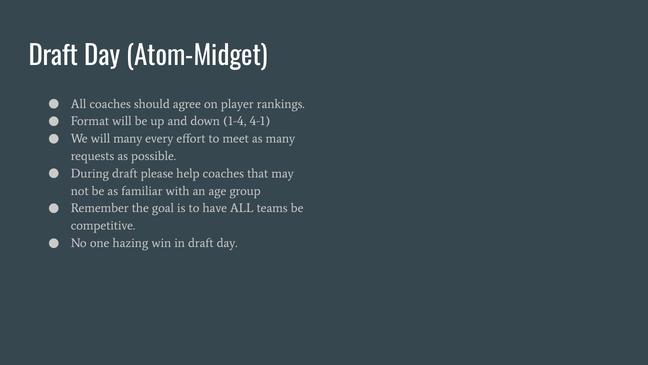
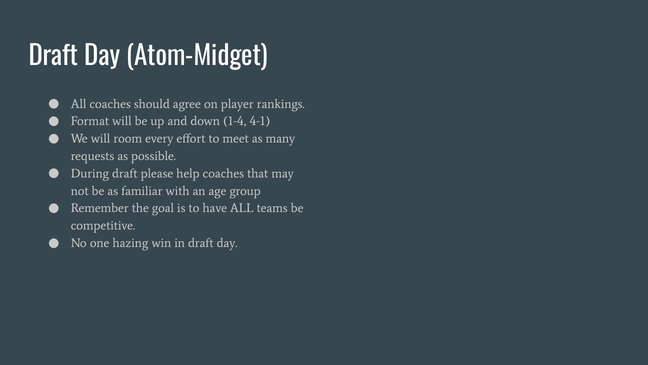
will many: many -> room (128, 138)
